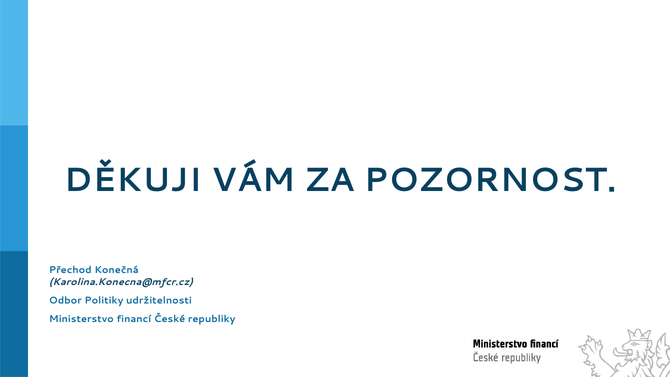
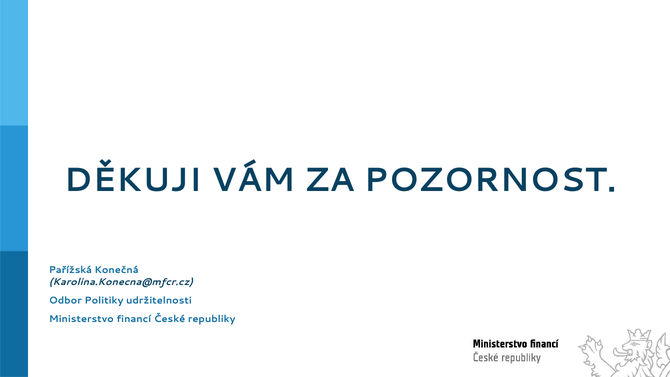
Přechod: Přechod -> Pařížská (70, 270)
